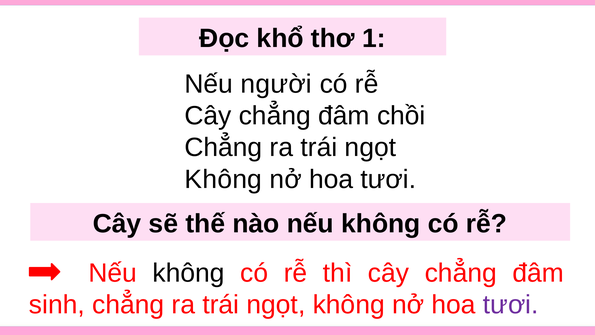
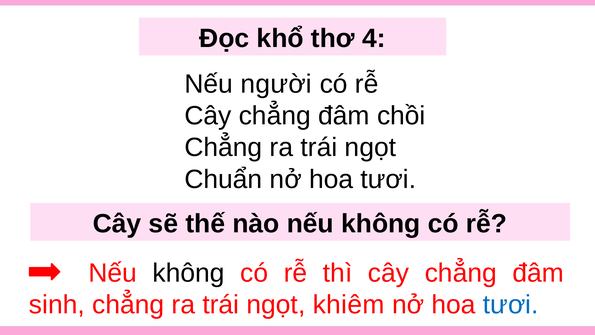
1: 1 -> 4 (374, 38)
Không: Không -> Chuẩn (223, 179)
không: không -> khiêm (349, 305)
tươi colour: purple -> blue (511, 305)
